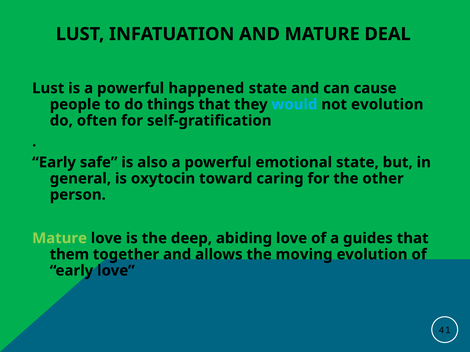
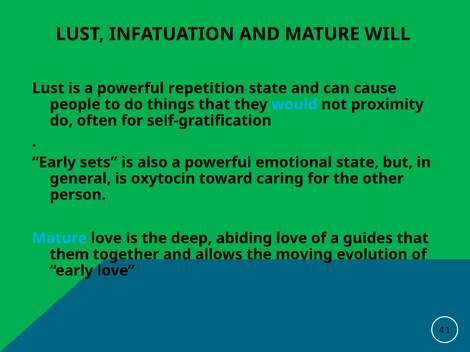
DEAL: DEAL -> WILL (387, 34)
happened: happened -> repetition (206, 88)
not evolution: evolution -> proximity (387, 105)
safe: safe -> sets (99, 163)
Mature colour: light green -> light blue (60, 239)
